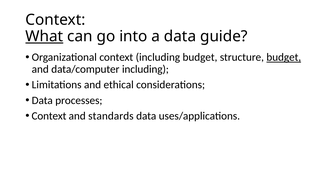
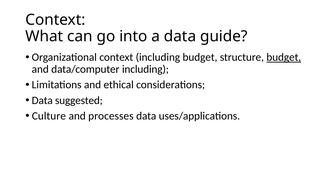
What underline: present -> none (44, 36)
processes: processes -> suggested (79, 100)
Context: Context -> Culture (49, 116)
standards: standards -> processes (111, 116)
